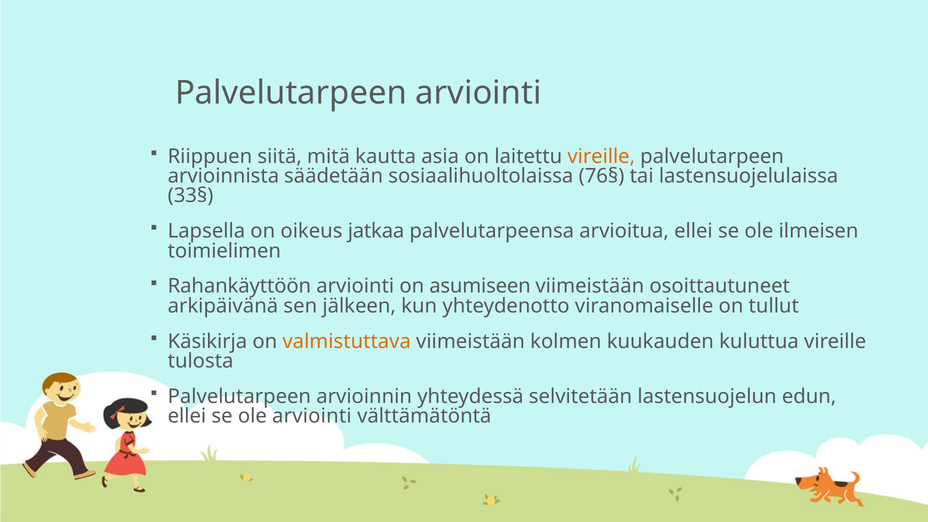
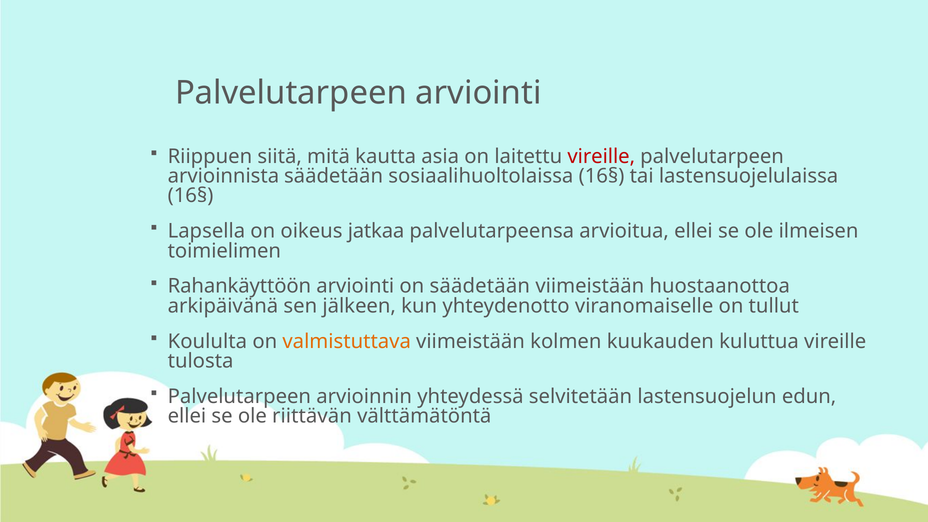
vireille colour: orange -> red (601, 156)
sosiaalihuoltolaissa 76§: 76§ -> 16§ (602, 176)
33§: 33§ -> 16§ (191, 196)
on asumiseen: asumiseen -> säädetään (480, 286)
osoittautuneet: osoittautuneet -> huostaanottoa (720, 286)
Käsikirja: Käsikirja -> Koululta (207, 341)
ole arviointi: arviointi -> riittävän (312, 416)
